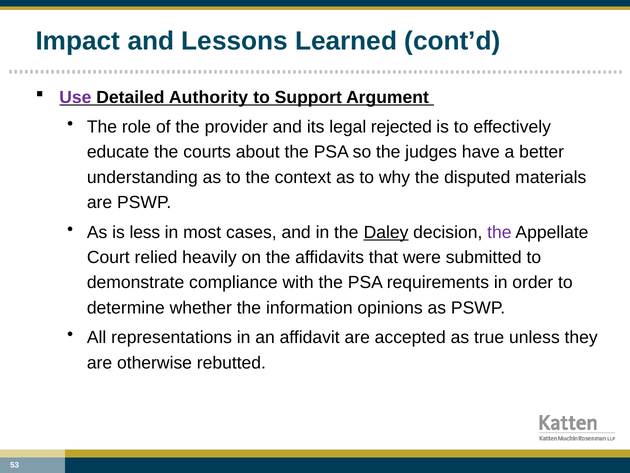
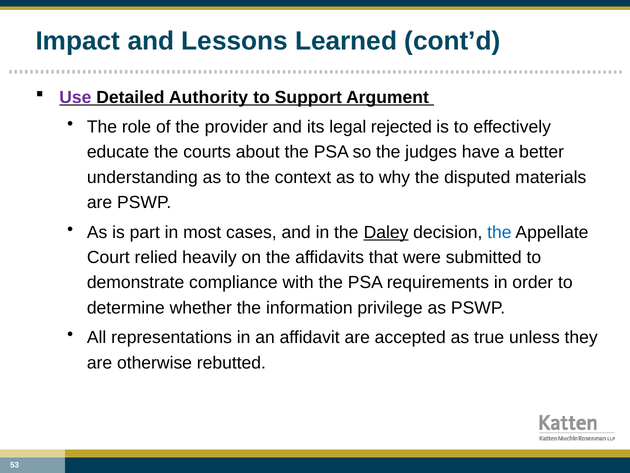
less: less -> part (145, 232)
the colour: purple -> blue (499, 232)
opinions: opinions -> privilege (390, 308)
